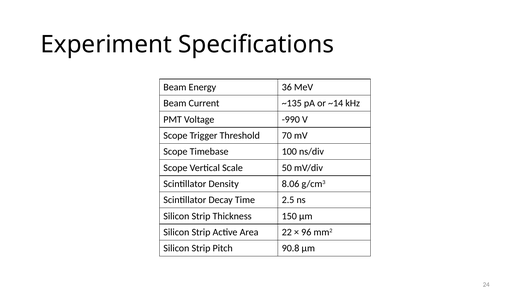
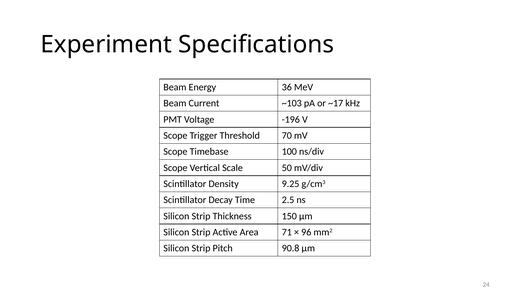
~135: ~135 -> ~103 (292, 103)
~14: ~14 -> ~17 (336, 103)
-990: -990 -> -196 (291, 119)
8.06: 8.06 -> 9.25 (291, 184)
22: 22 -> 71 (287, 232)
